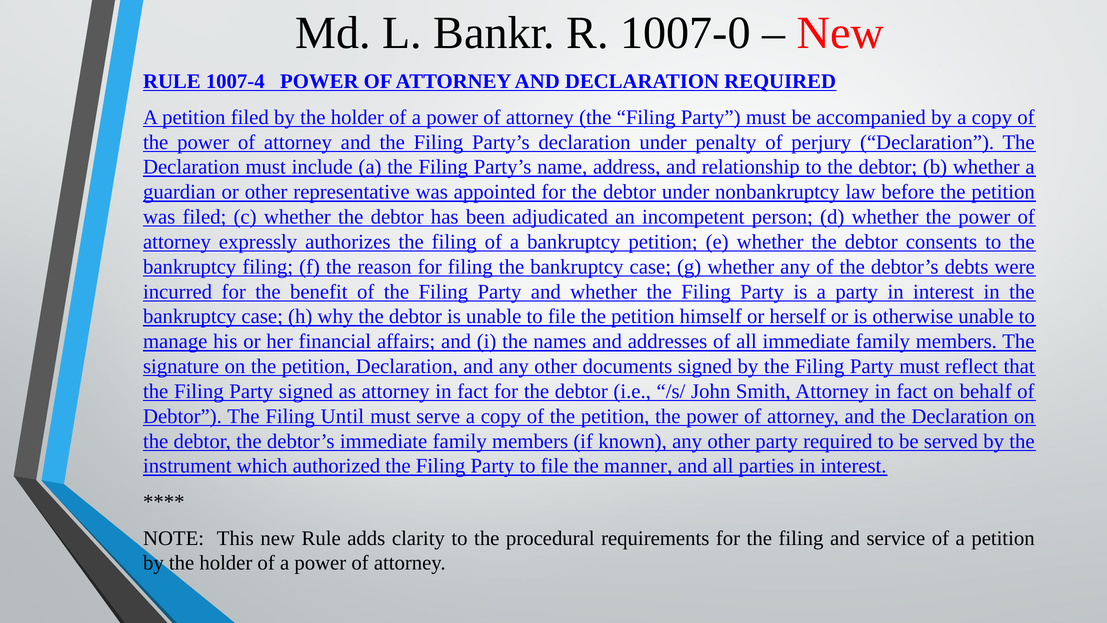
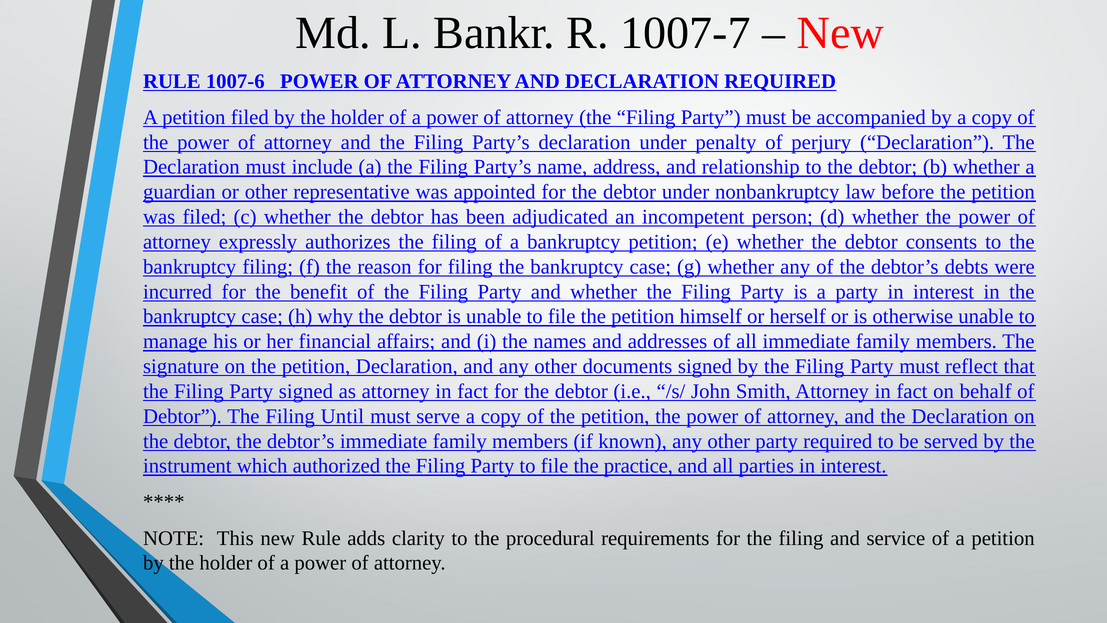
1007-0: 1007-0 -> 1007-7 (685, 33)
1007-4: 1007-4 -> 1007-6 (235, 81)
manner: manner -> practice (638, 466)
